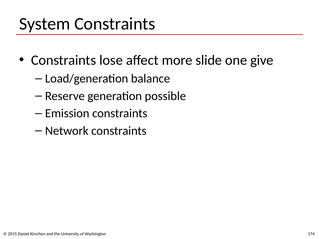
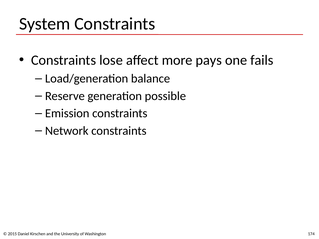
slide: slide -> pays (209, 60)
give: give -> fails (262, 60)
